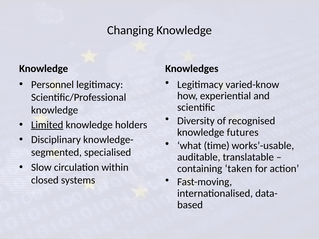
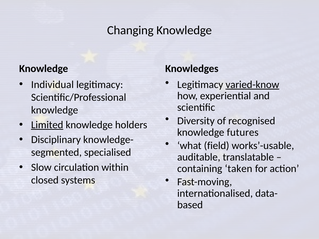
varied-know underline: none -> present (252, 85)
Personnel: Personnel -> Individual (52, 85)
time: time -> field (217, 146)
